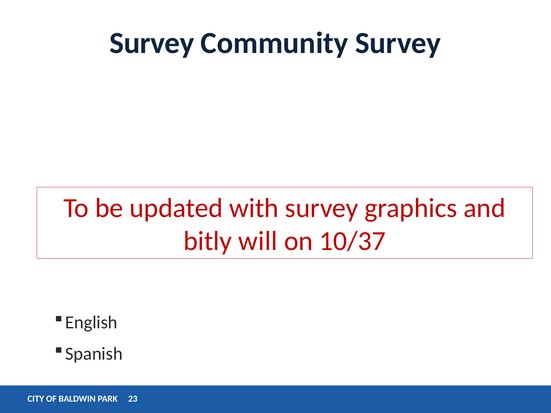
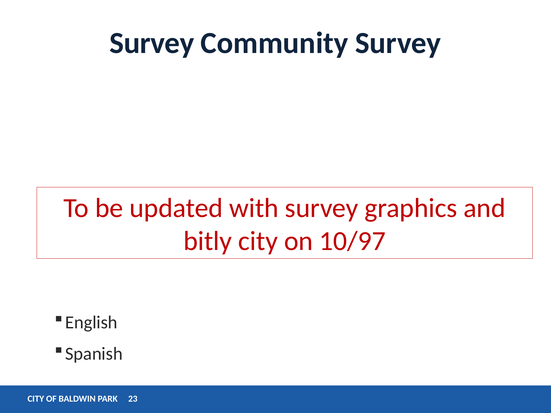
bitly will: will -> city (258, 241)
10/37: 10/37 -> 10/97 (352, 241)
